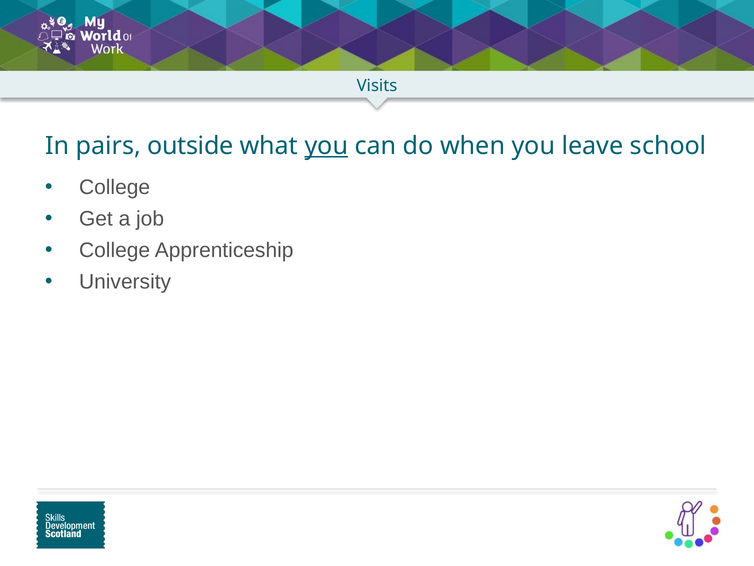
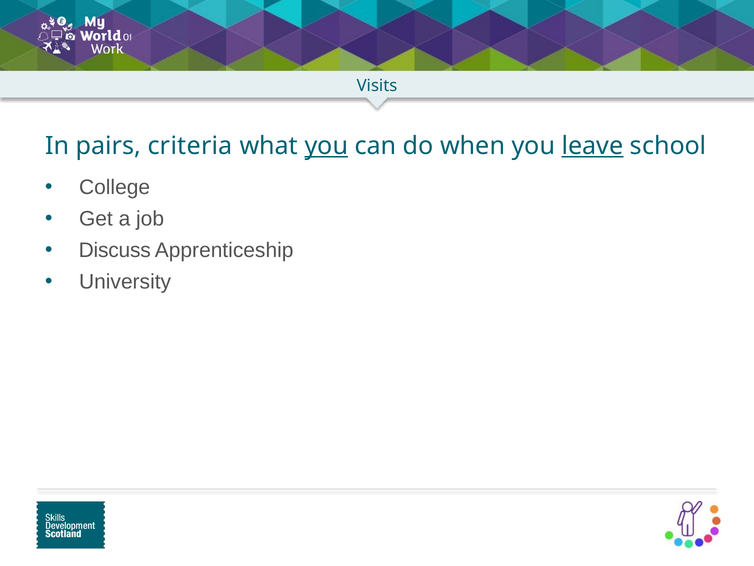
outside: outside -> criteria (190, 146)
leave underline: none -> present (593, 146)
College: College -> Discuss (115, 250)
